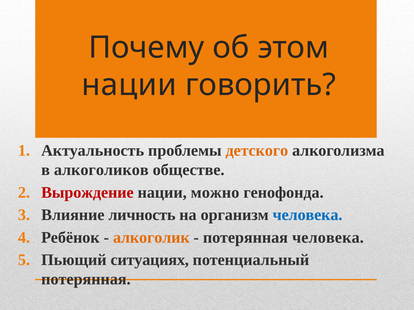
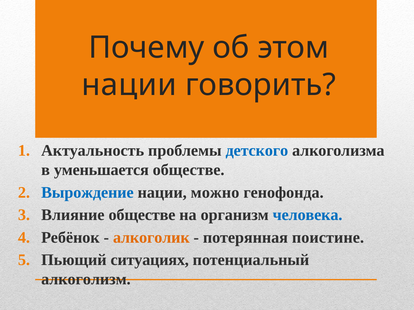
детского colour: orange -> blue (257, 151)
алкоголиков: алкоголиков -> уменьшается (101, 170)
Вырождение colour: red -> blue (87, 193)
Влияние личность: личность -> обществе (142, 215)
потерянная человека: человека -> поистине (328, 238)
потерянная: потерянная -> алкоголизм (86, 280)
